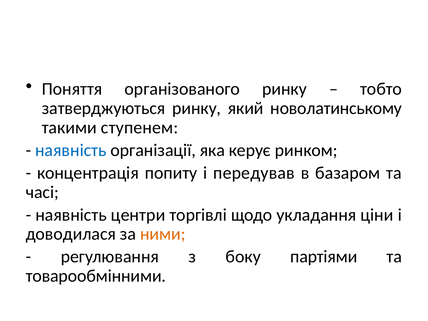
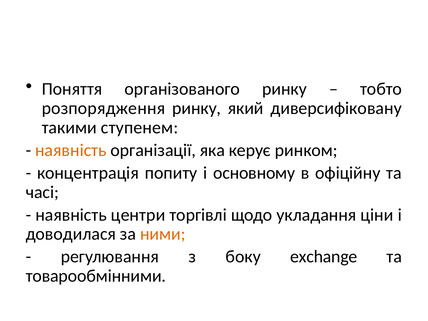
затверджуються: затверджуються -> розпорядження (103, 108)
новолатинському: новолатинському -> диверсифіковану (336, 108)
наявність colour: blue -> orange (71, 150)
передував: передував -> основному (254, 173)
базаром: базаром -> офіційну (348, 173)
партіями: партіями -> exchange (324, 257)
